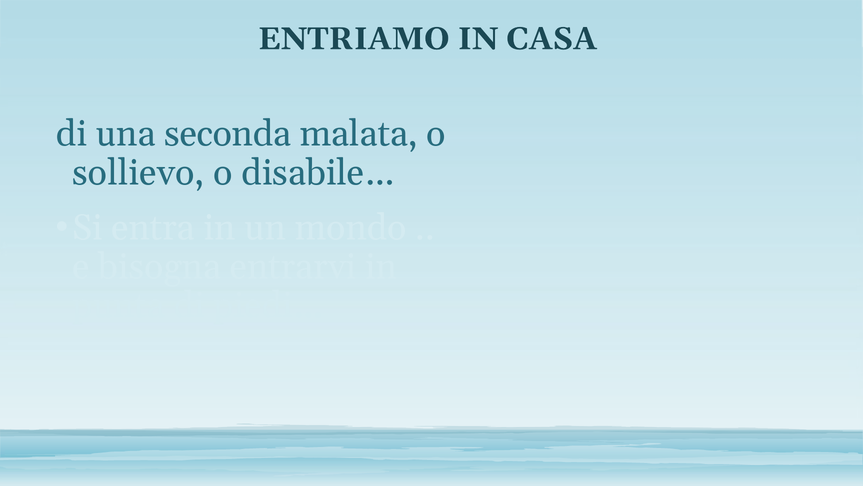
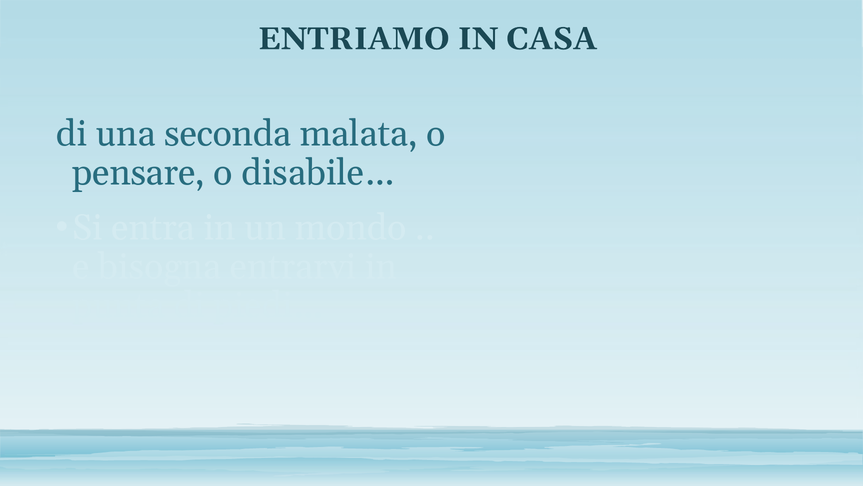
sollievo: sollievo -> pensare (139, 173)
